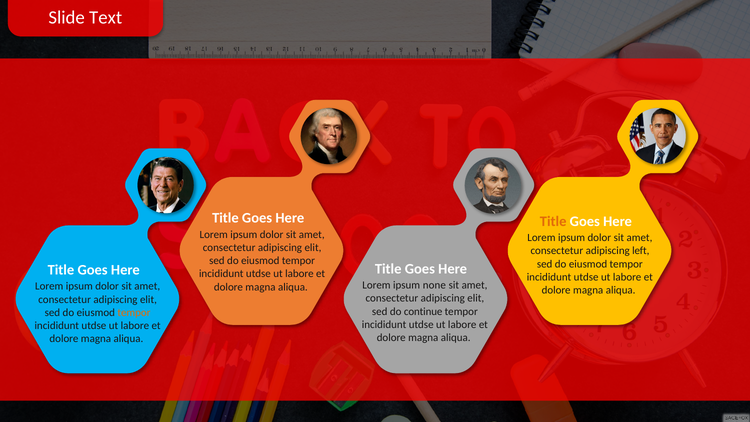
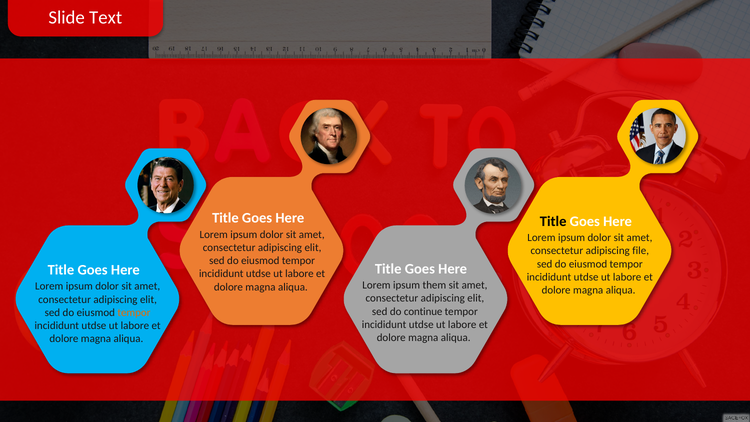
Title colour: orange -> black (553, 221)
left: left -> file (641, 251)
none: none -> them (434, 285)
